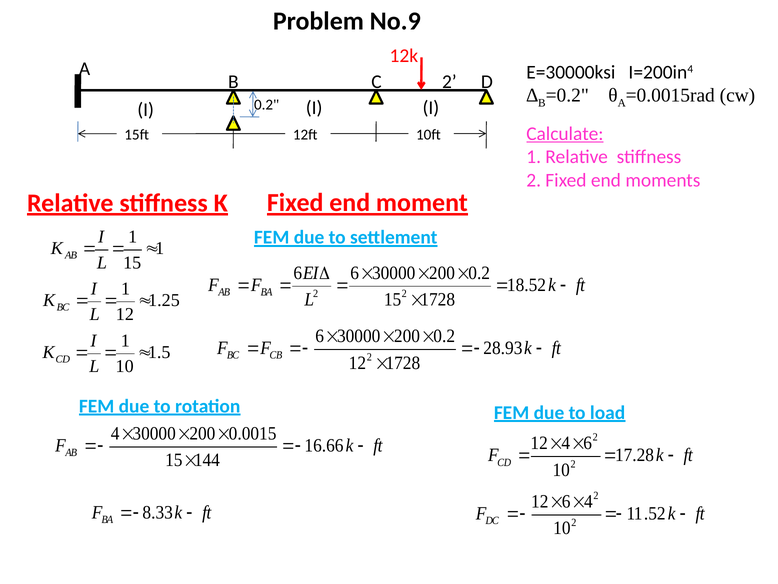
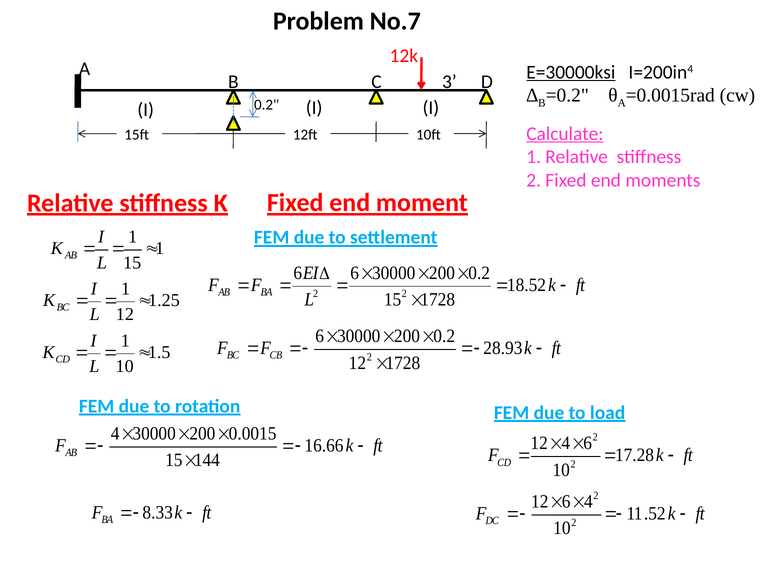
No.9: No.9 -> No.7 (395, 21)
E=30000ksi underline: none -> present (571, 72)
2: 2 -> 3 (449, 82)
